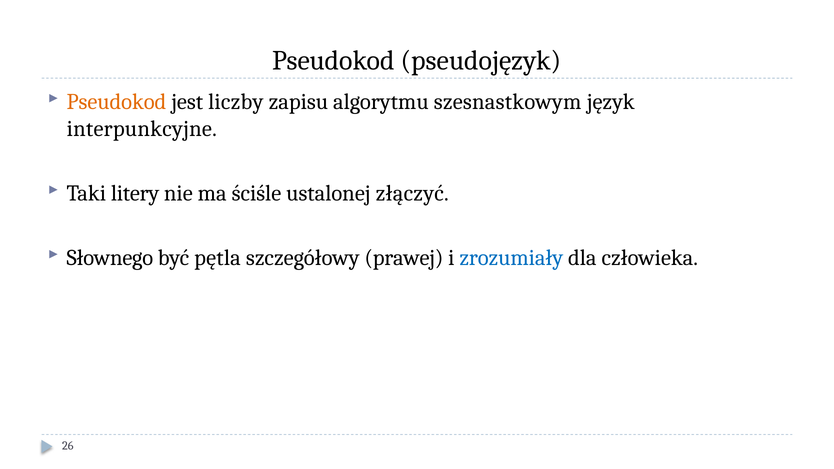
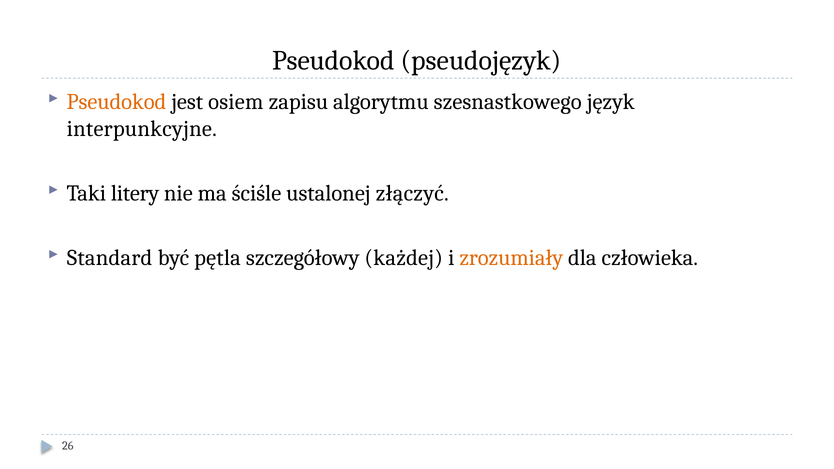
liczby: liczby -> osiem (236, 102)
szesnastkowym: szesnastkowym -> szesnastkowego (508, 102)
Słownego: Słownego -> Standard (110, 258)
prawej: prawej -> każdej (404, 258)
zrozumiały colour: blue -> orange (511, 258)
